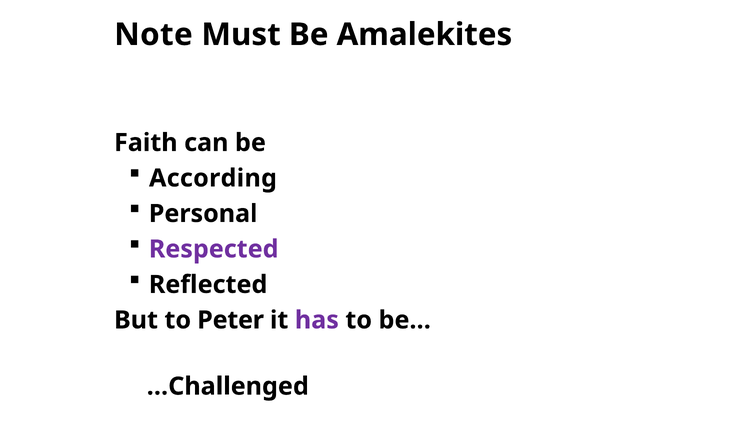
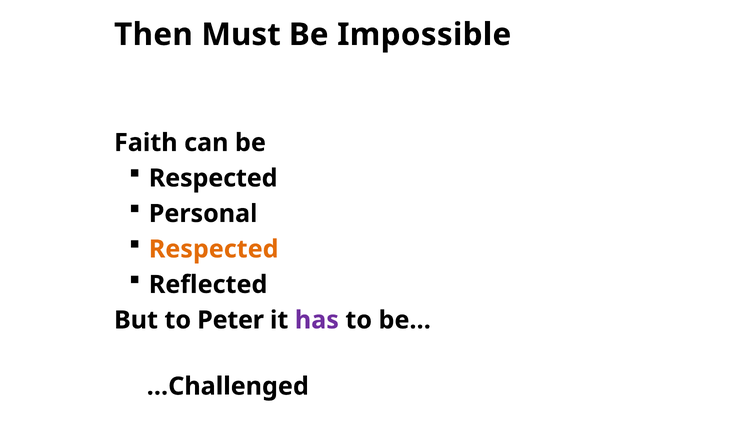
Note: Note -> Then (153, 35)
Amalekites: Amalekites -> Impossible (424, 35)
According: According -> Respected (213, 178)
Respected colour: purple -> orange (214, 249)
